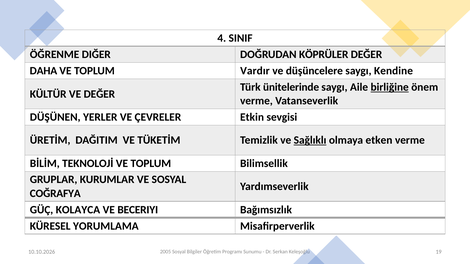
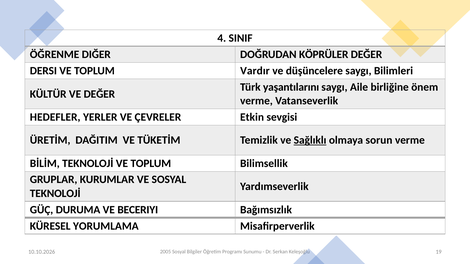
DAHA: DAHA -> DERSI (43, 71)
Kendine: Kendine -> Bilimleri (394, 71)
ünitelerinde: ünitelerinde -> yaşantılarını (291, 87)
birliğine underline: present -> none (390, 87)
DÜŞÜNEN: DÜŞÜNEN -> HEDEFLER (55, 117)
etken: etken -> sorun (379, 140)
COĞRAFYA: COĞRAFYA -> TEKNOLOJİ (55, 194)
KOLAYCA: KOLAYCA -> DURUMA (78, 210)
